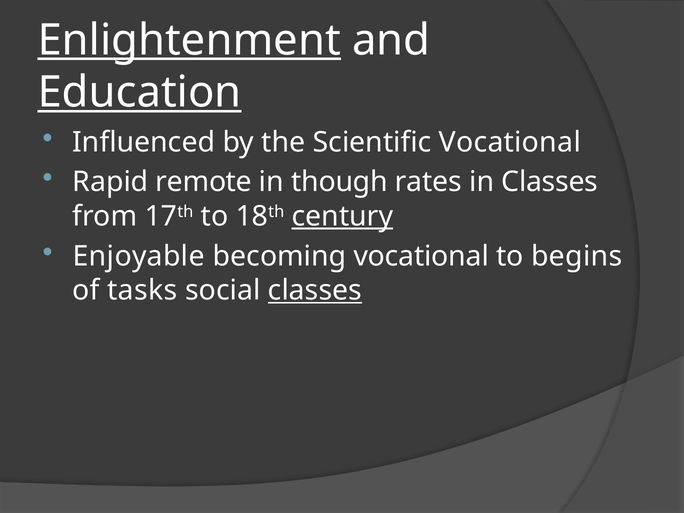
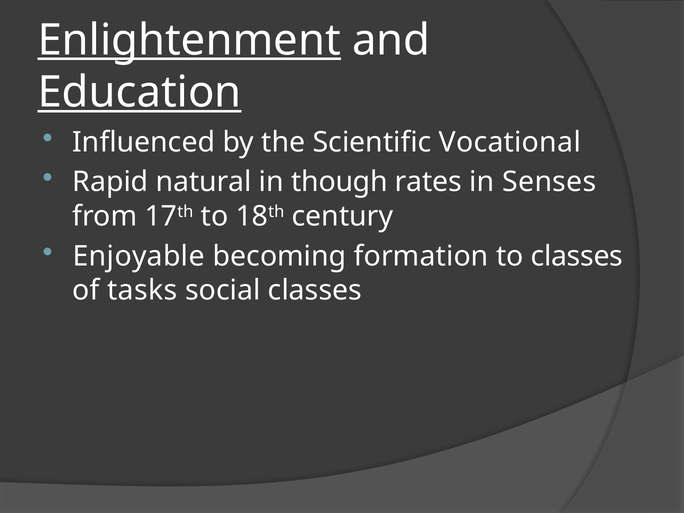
remote: remote -> natural (204, 182)
in Classes: Classes -> Senses (549, 182)
century underline: present -> none (342, 216)
becoming vocational: vocational -> formation (421, 256)
to begins: begins -> classes (577, 256)
classes underline: present -> none (315, 290)
